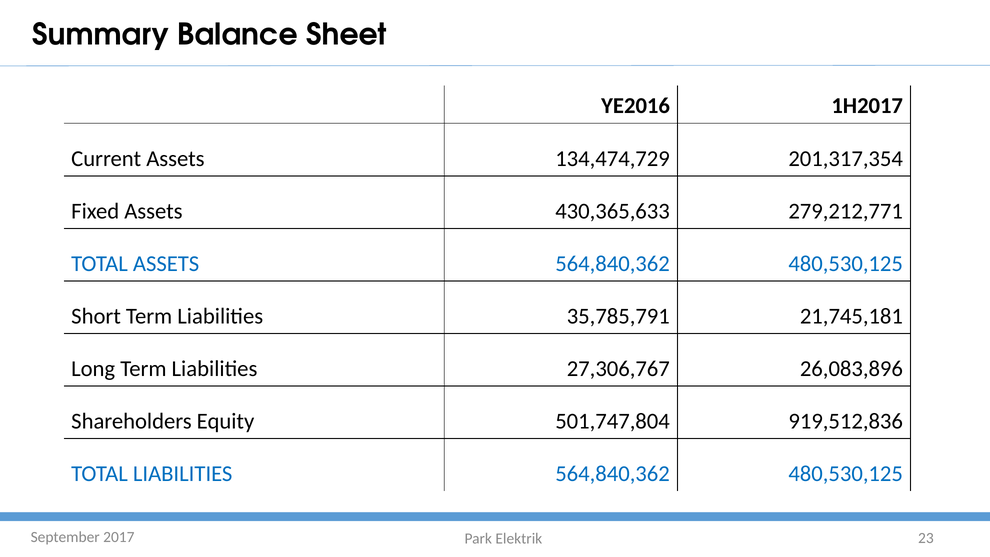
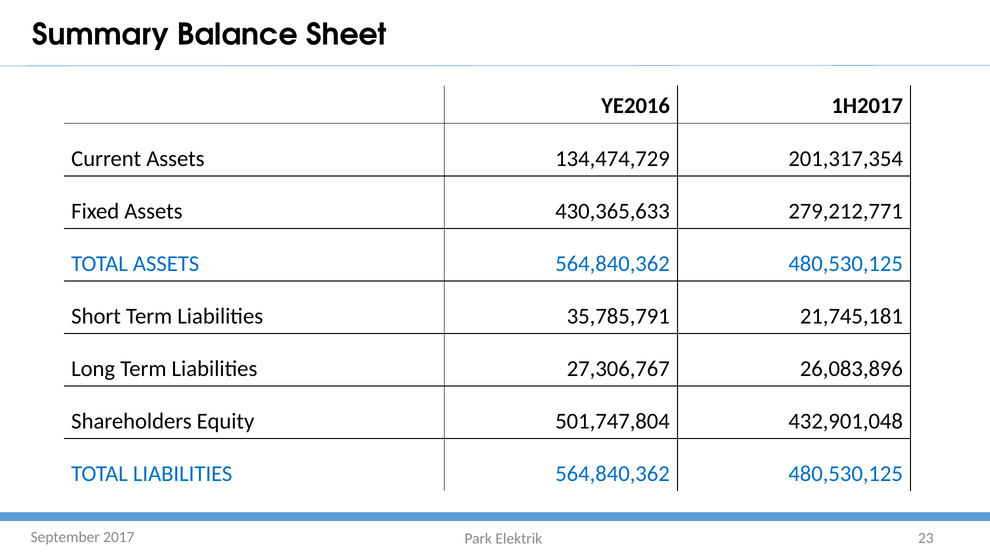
919,512,836: 919,512,836 -> 432,901,048 (846, 421)
